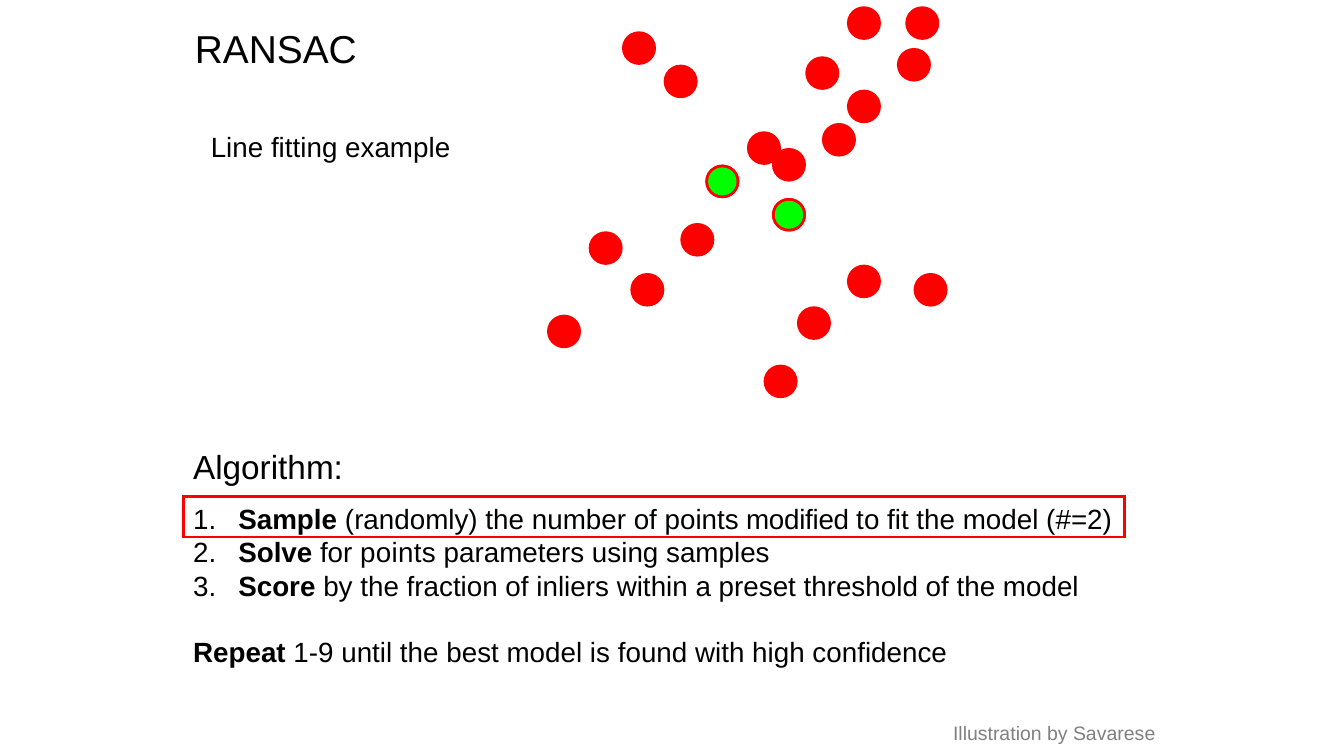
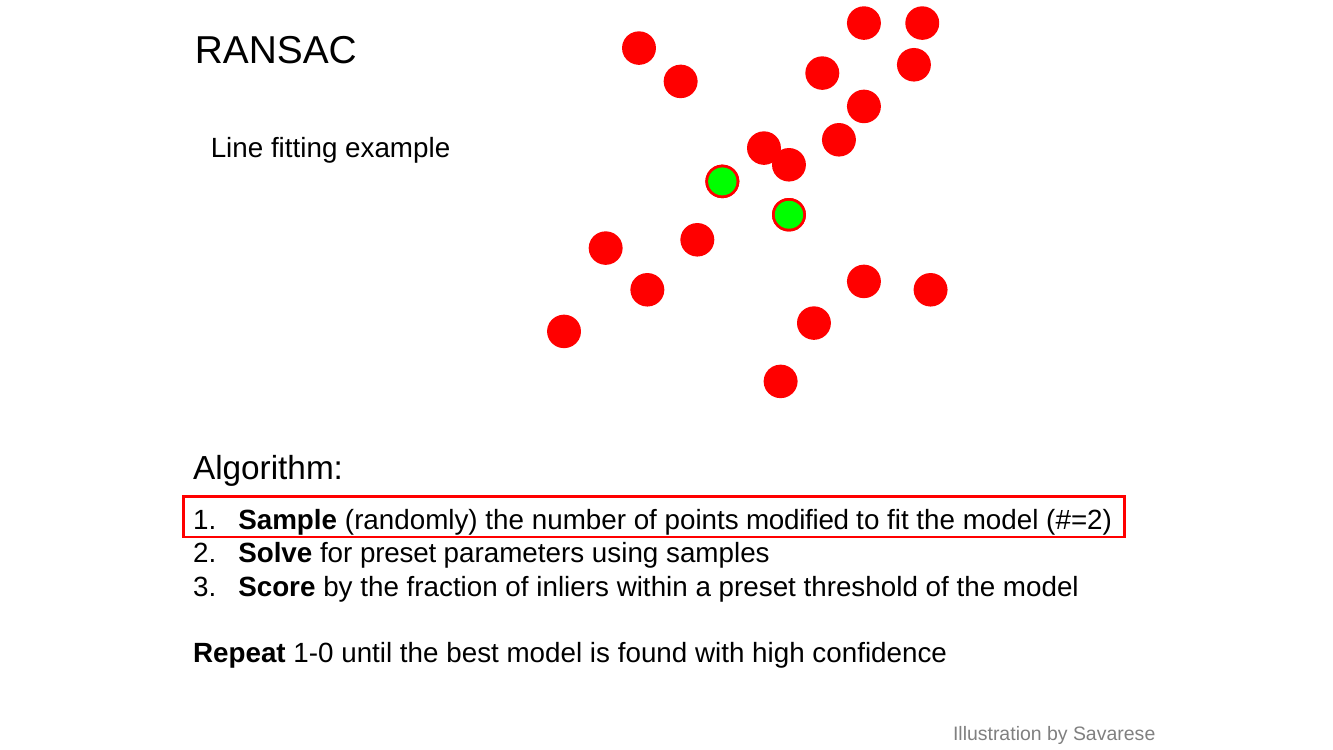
for points: points -> preset (398, 553)
1-9: 1-9 -> 1-0 (313, 653)
